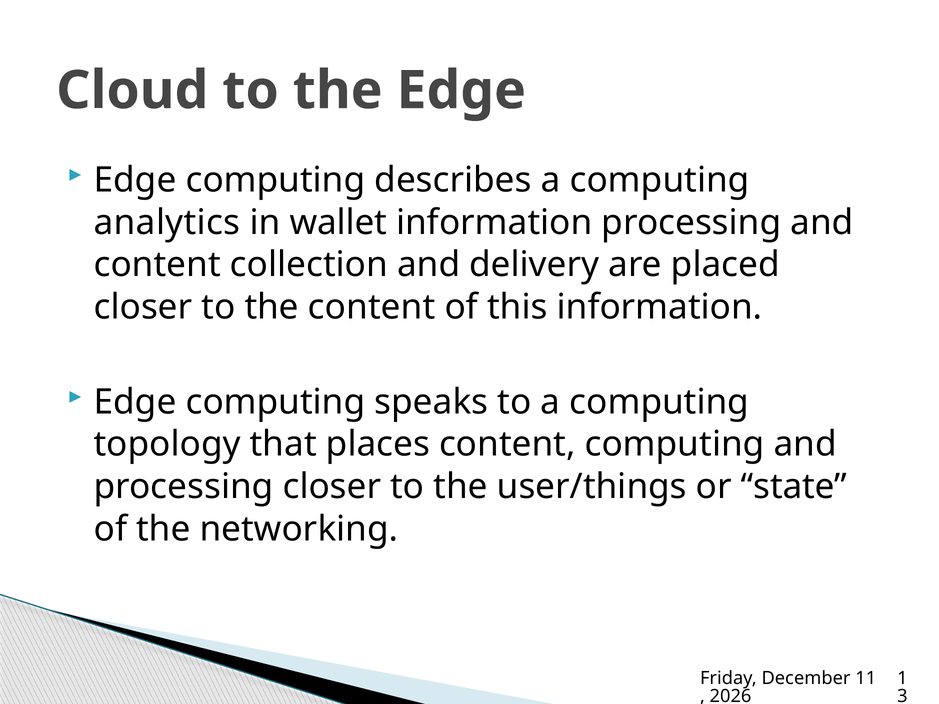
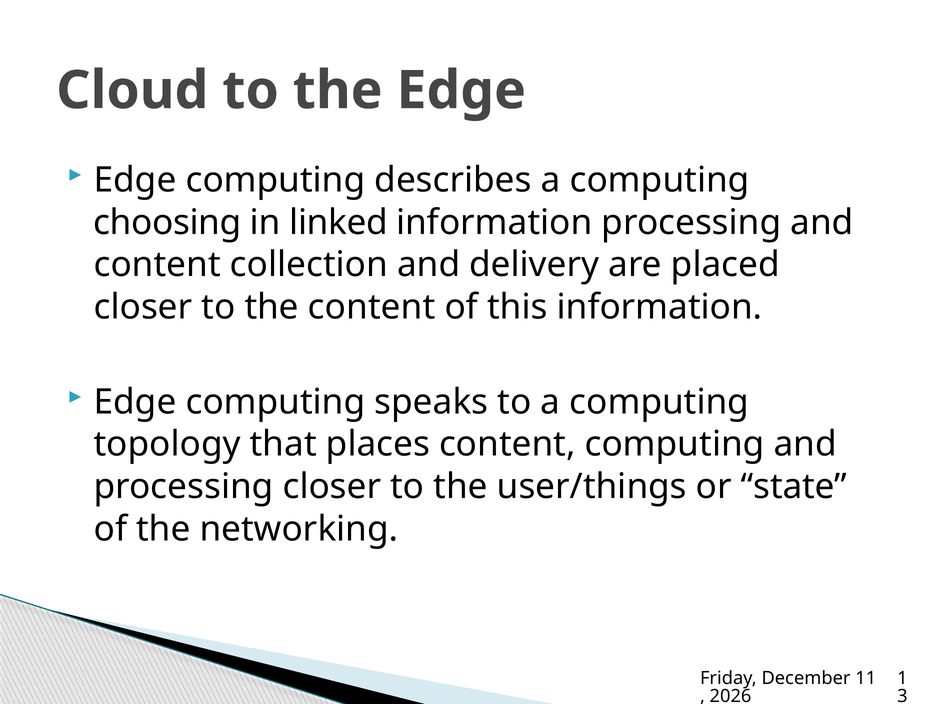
analytics: analytics -> choosing (167, 223)
wallet: wallet -> linked (339, 223)
